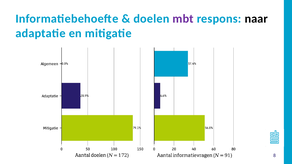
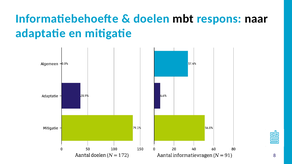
mbt colour: purple -> black (183, 19)
